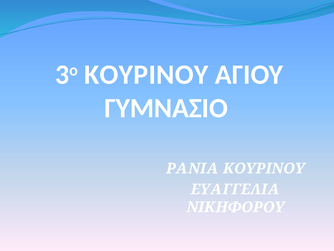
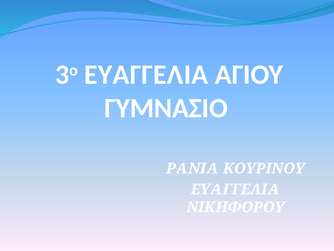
3ο ΚΟΥΡΙΝΟΥ: ΚΟΥΡΙΝΟΥ -> ΕΥΑΓΓΕΛΙΑ (146, 74)
